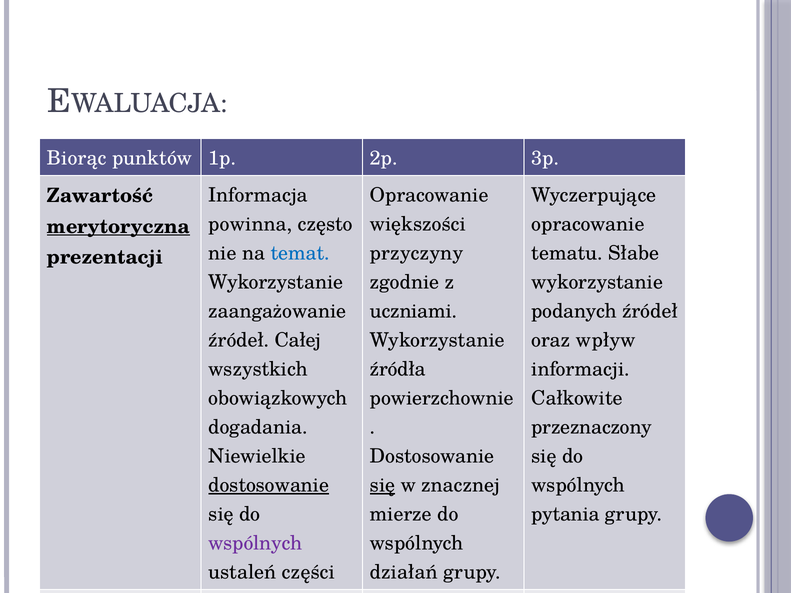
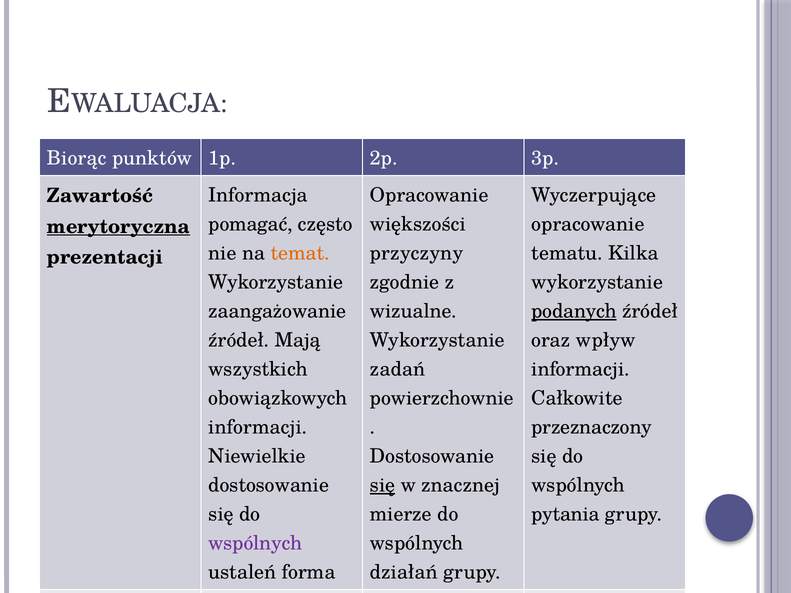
powinna: powinna -> pomagać (251, 224)
temat colour: blue -> orange (300, 253)
Słabe: Słabe -> Kilka (634, 253)
uczniami: uczniami -> wizualne (413, 311)
podanych underline: none -> present (574, 311)
Całej: Całej -> Mają (298, 340)
źródła: źródła -> zadań (398, 369)
dogadania: dogadania -> informacji (258, 427)
dostosowanie underline: present -> none (269, 485)
części: części -> forma (309, 573)
